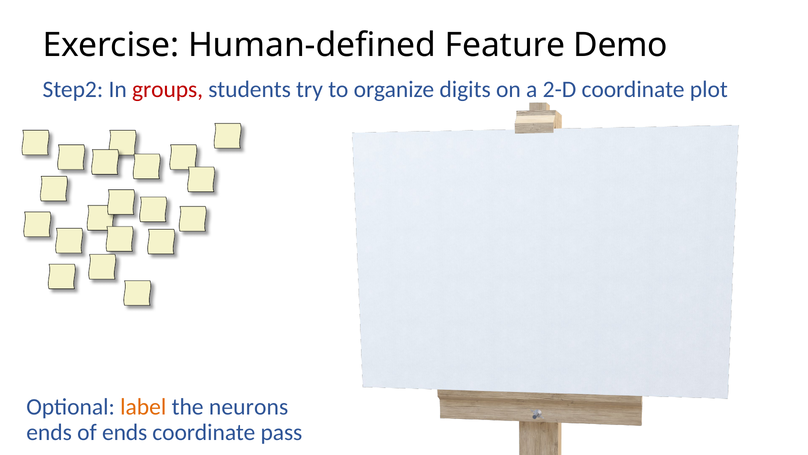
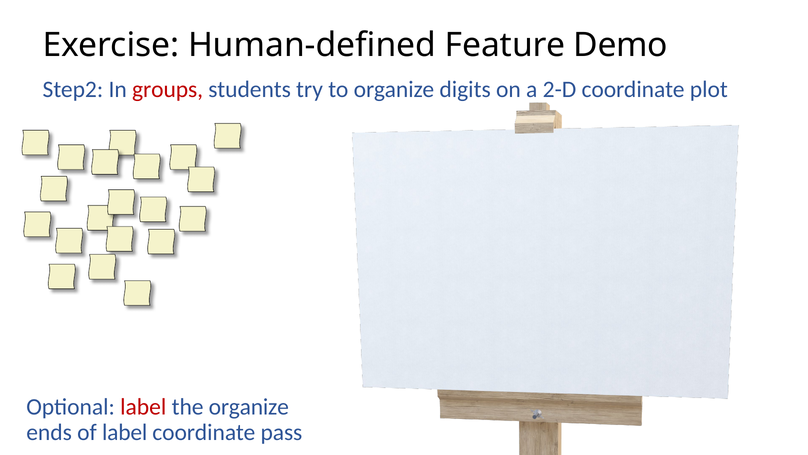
label colour: orange -> red (143, 406)
the neurons: neurons -> organize (249, 406)
of ends: ends -> label (125, 432)
